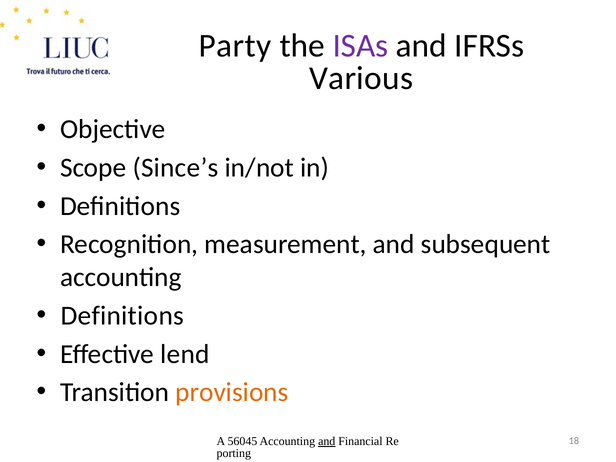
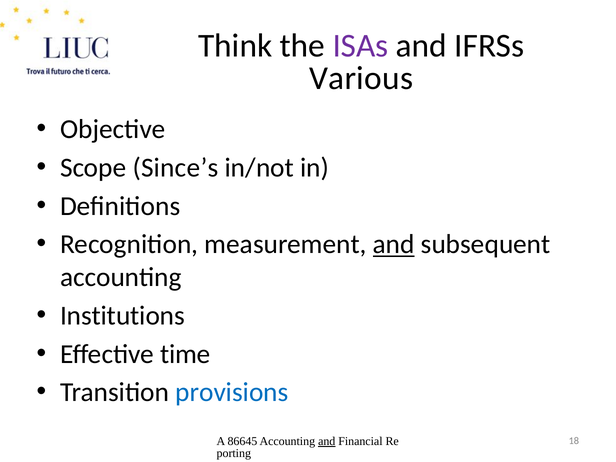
Party: Party -> Think (235, 46)
and underline: none -> present (394, 244)
Definitions: Definitions -> Institutions (122, 316)
lend: lend -> time (185, 354)
provisions colour: orange -> blue (232, 392)
56045: 56045 -> 86645 (242, 441)
